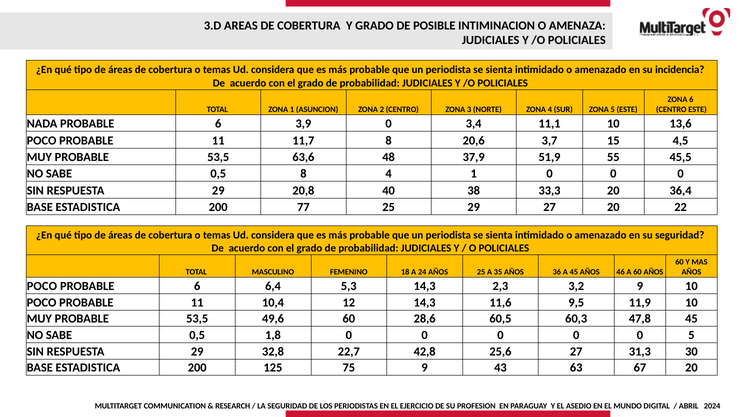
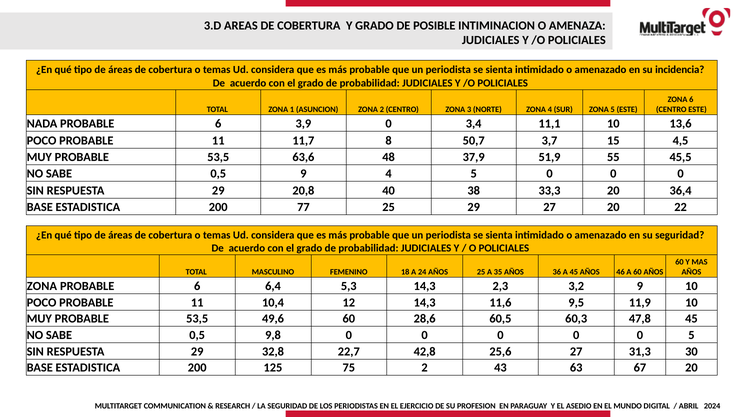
20,6: 20,6 -> 50,7 (474, 141)
0,5 8: 8 -> 9 (303, 174)
4 1: 1 -> 5 (474, 174)
POCO: POCO -> ZONA (42, 286)
1,8: 1,8 -> 9,8 (273, 335)
75 9: 9 -> 2 (425, 368)
